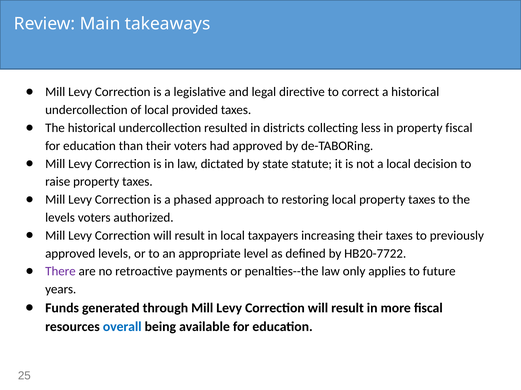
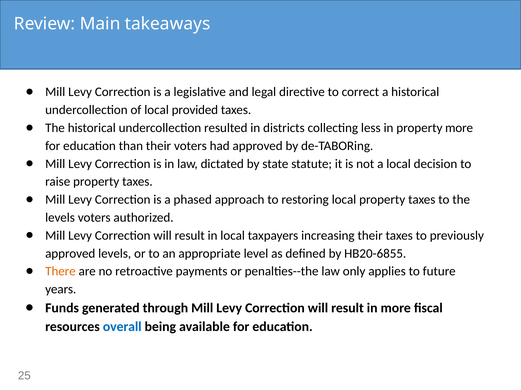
property fiscal: fiscal -> more (459, 128)
HB20-7722: HB20-7722 -> HB20-6855 (375, 254)
There colour: purple -> orange (60, 272)
